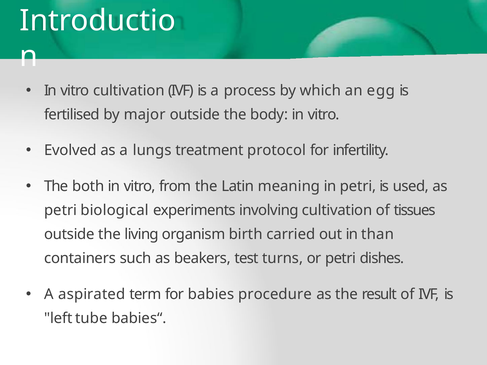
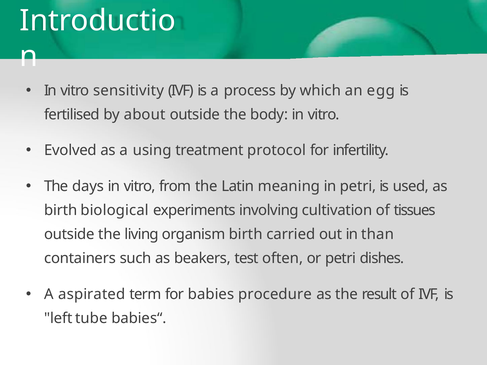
vitro cultivation: cultivation -> sensitivity (129, 91)
major: major -> about (145, 115)
lungs: lungs -> using (152, 150)
both: both -> days (88, 187)
petri: petri -> birth (61, 210)
turns: turns -> often (283, 258)
